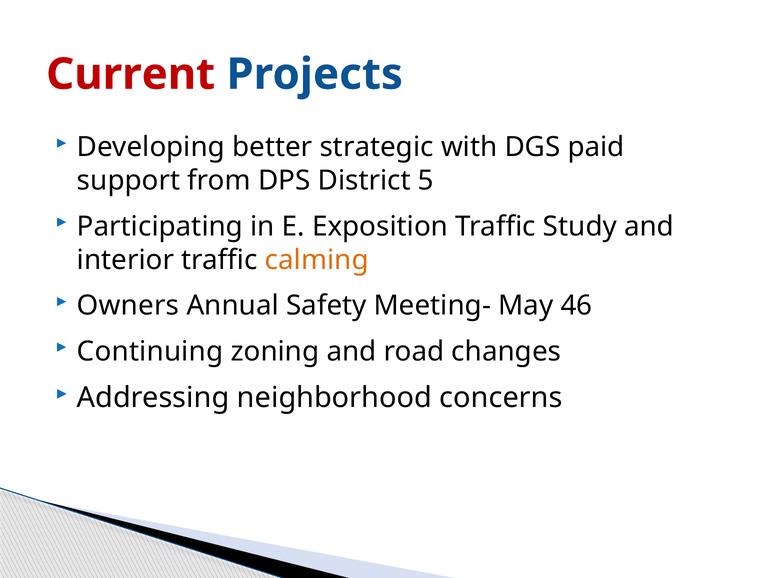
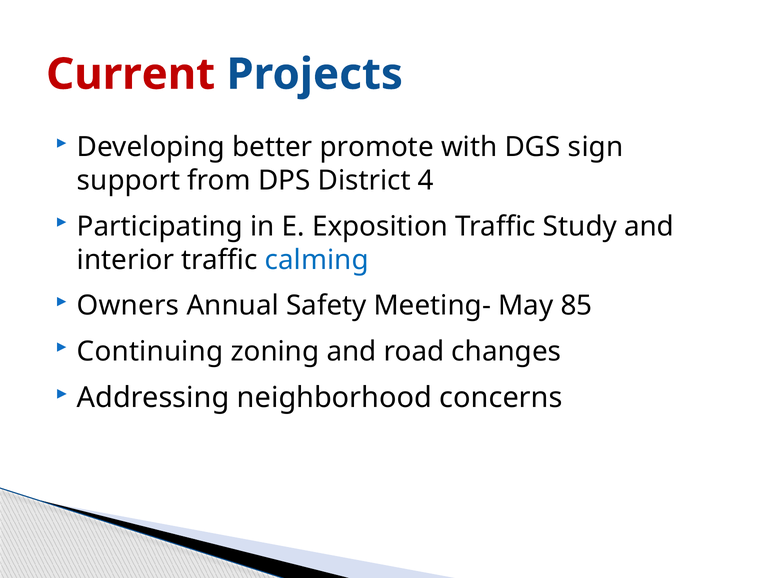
strategic: strategic -> promote (377, 147)
paid: paid -> sign (596, 147)
5: 5 -> 4 (426, 181)
calming colour: orange -> blue (317, 260)
46: 46 -> 85 (576, 306)
